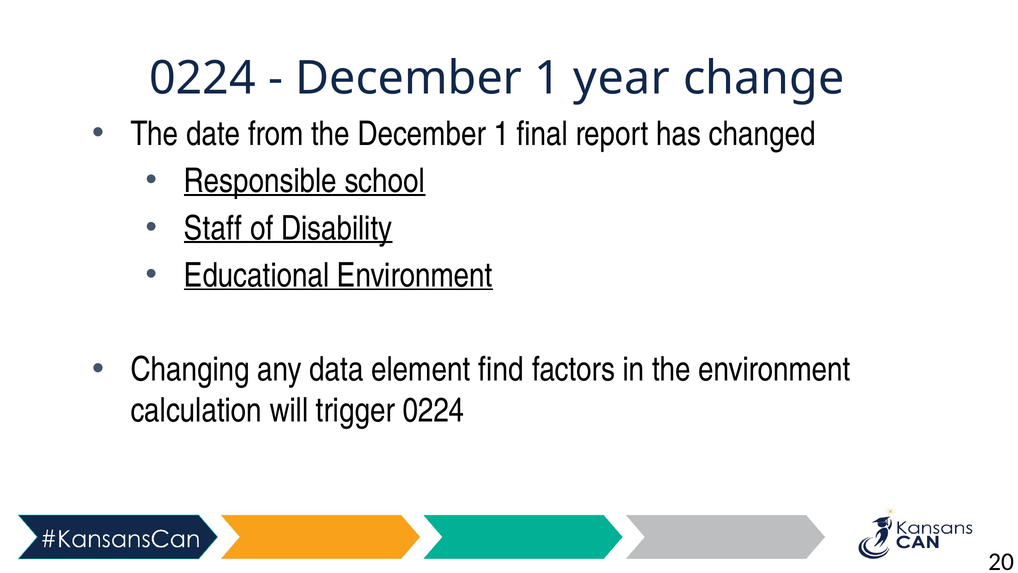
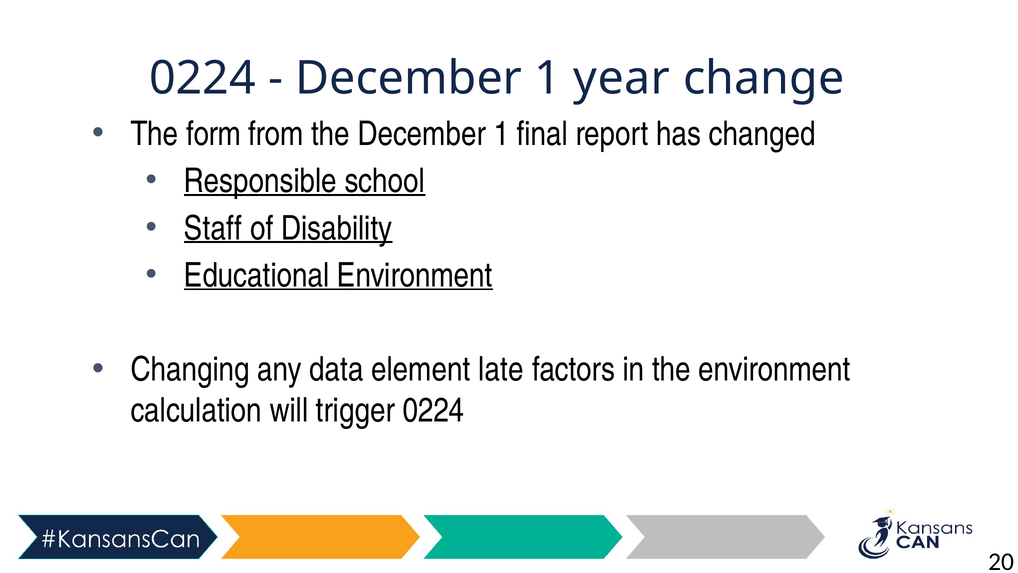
date: date -> form (213, 134)
find: find -> late (501, 369)
